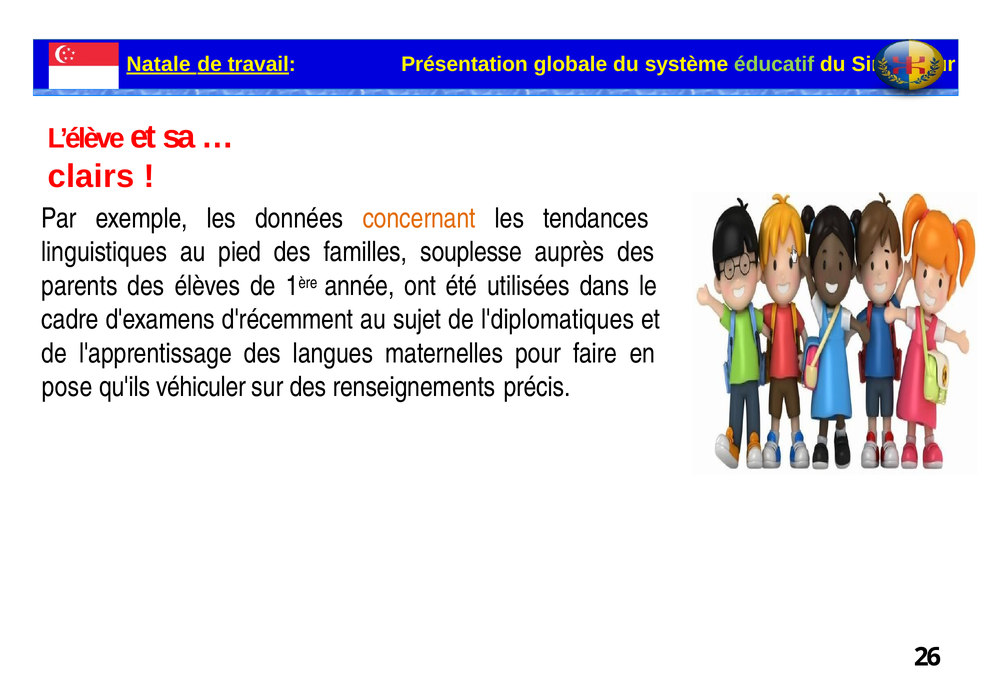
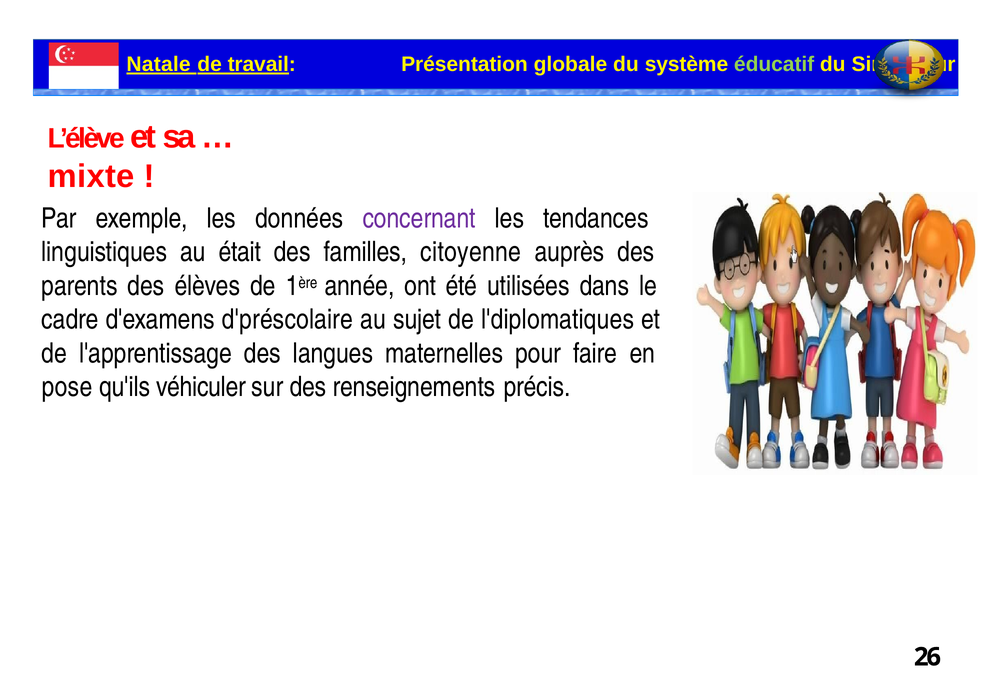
clairs: clairs -> mixte (91, 176)
concernant colour: orange -> purple (419, 218)
pied: pied -> était (240, 252)
souplesse: souplesse -> citoyenne (471, 252)
d'récemment: d'récemment -> d'préscolaire (287, 319)
